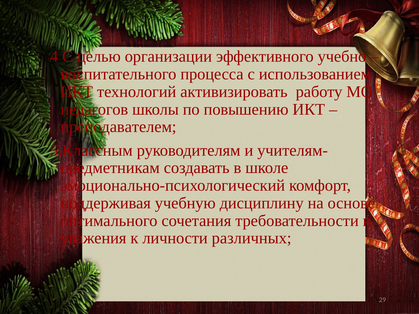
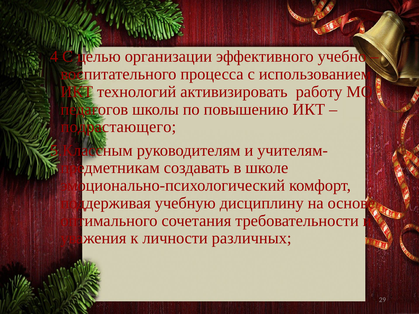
преподавателем: преподавателем -> подрастающего (118, 127)
